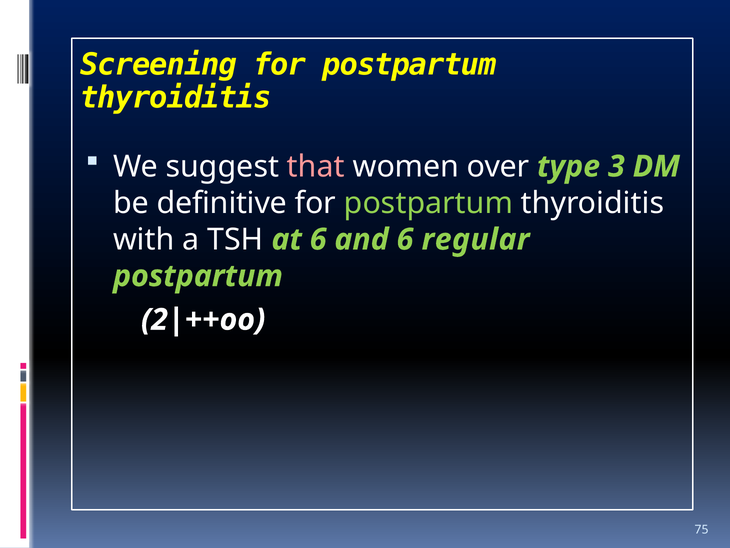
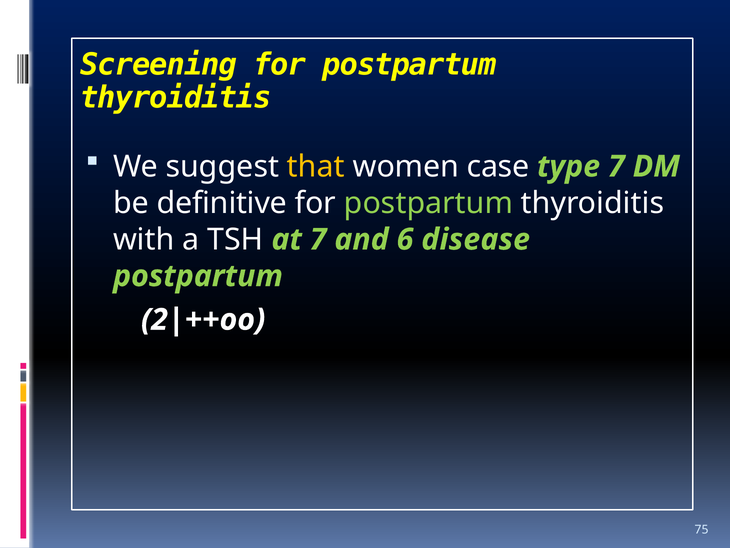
that colour: pink -> yellow (316, 166)
over: over -> case (498, 166)
type 3: 3 -> 7 (616, 166)
at 6: 6 -> 7 (318, 239)
regular: regular -> disease (476, 239)
